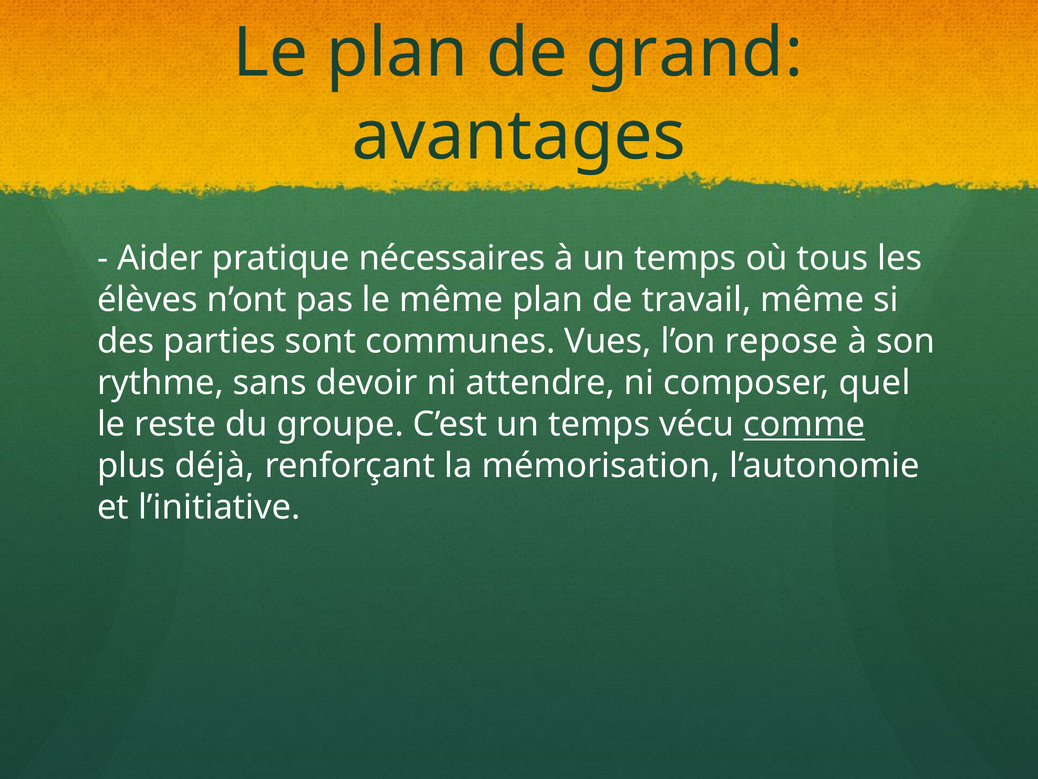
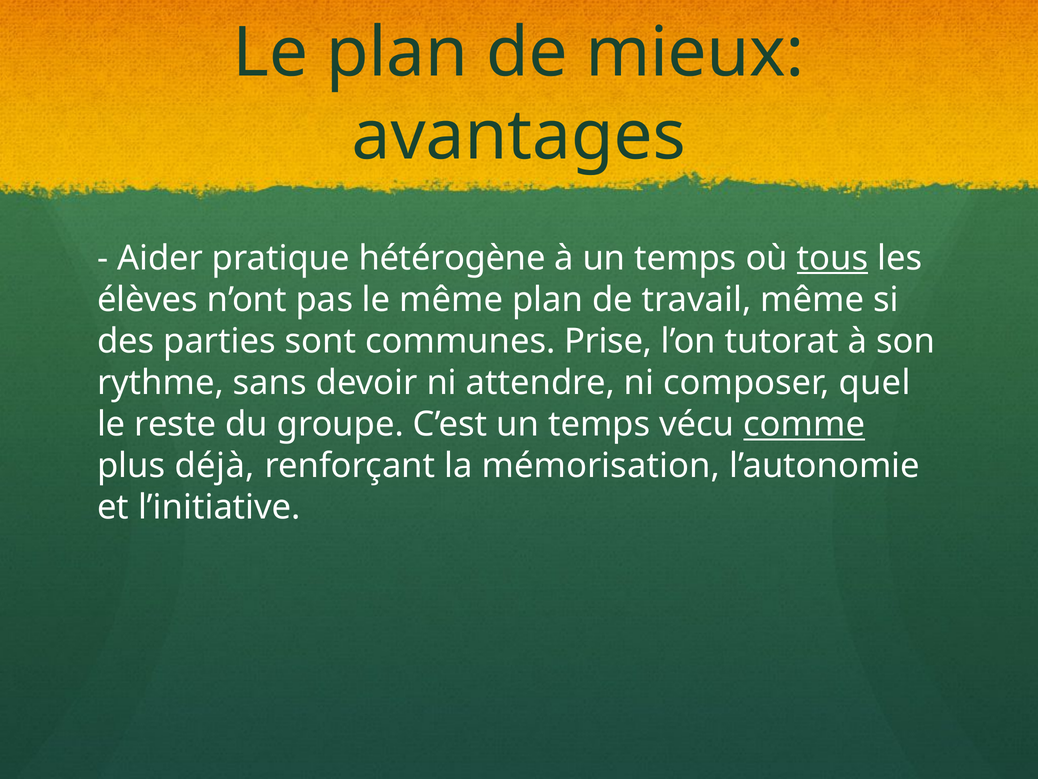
grand: grand -> mieux (695, 53)
nécessaires: nécessaires -> hétérogène (452, 258)
tous underline: none -> present (832, 258)
Vues: Vues -> Prise (608, 341)
repose: repose -> tutorat (782, 341)
